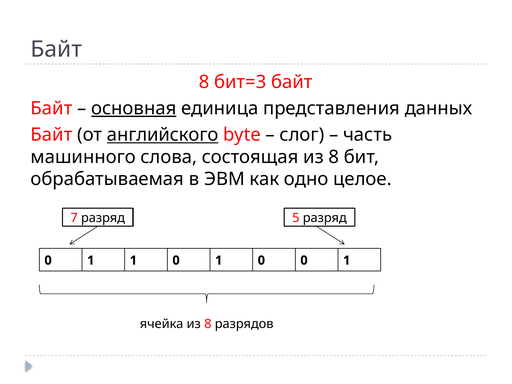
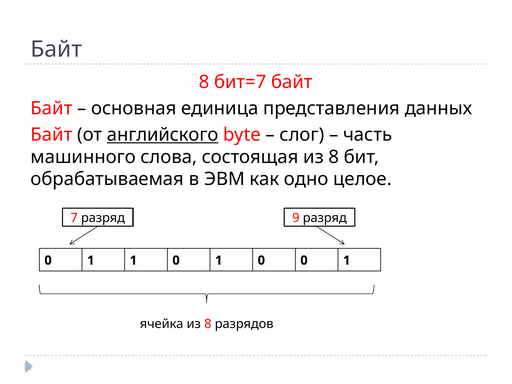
бит=3: бит=3 -> бит=7 (240, 82)
основная underline: present -> none (134, 108)
5: 5 -> 9 (296, 218)
